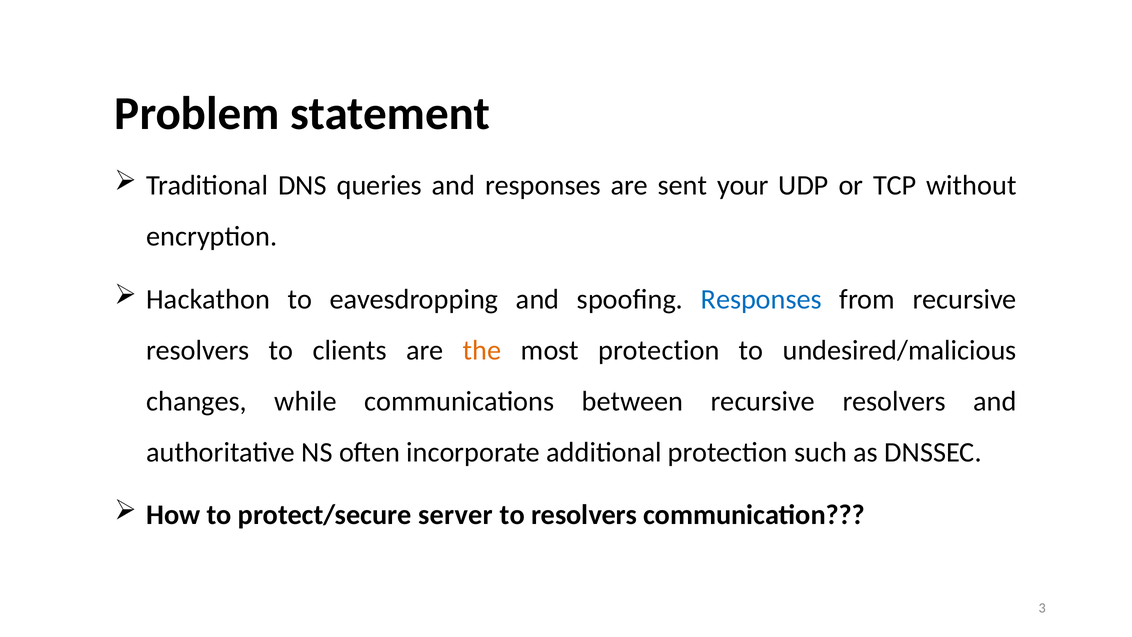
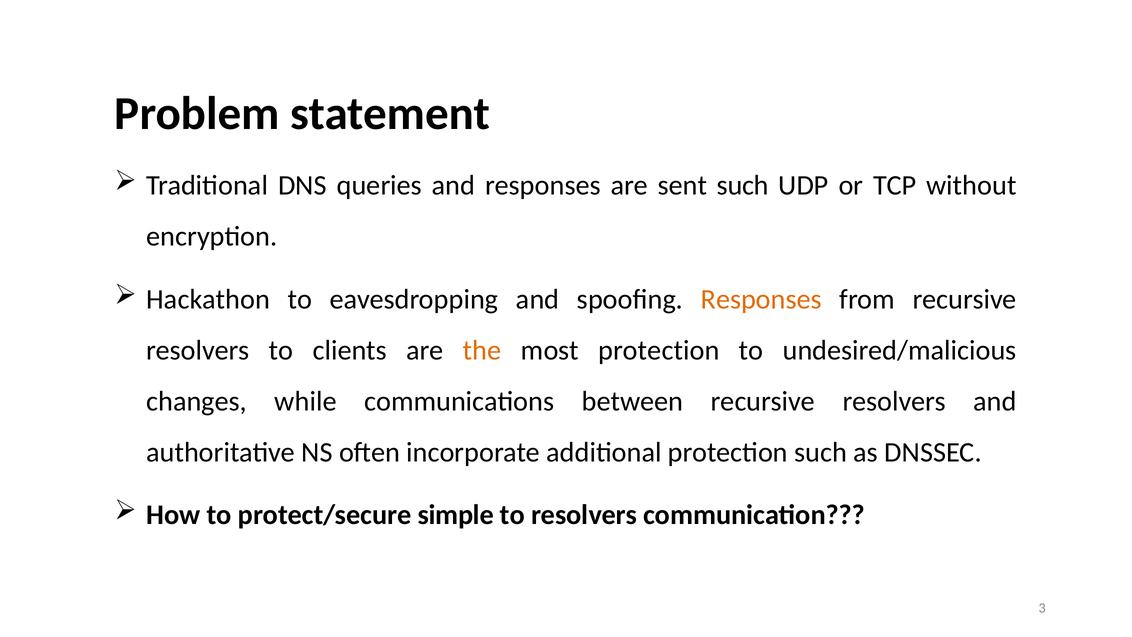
sent your: your -> such (743, 185)
Responses colour: blue -> orange (761, 299)
server: server -> simple (456, 515)
